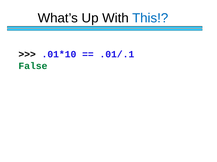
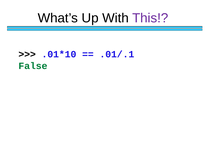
This colour: blue -> purple (150, 18)
